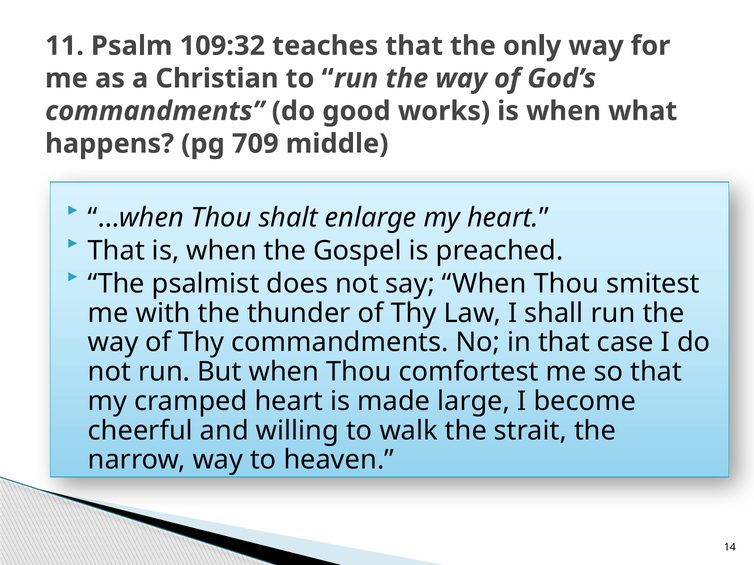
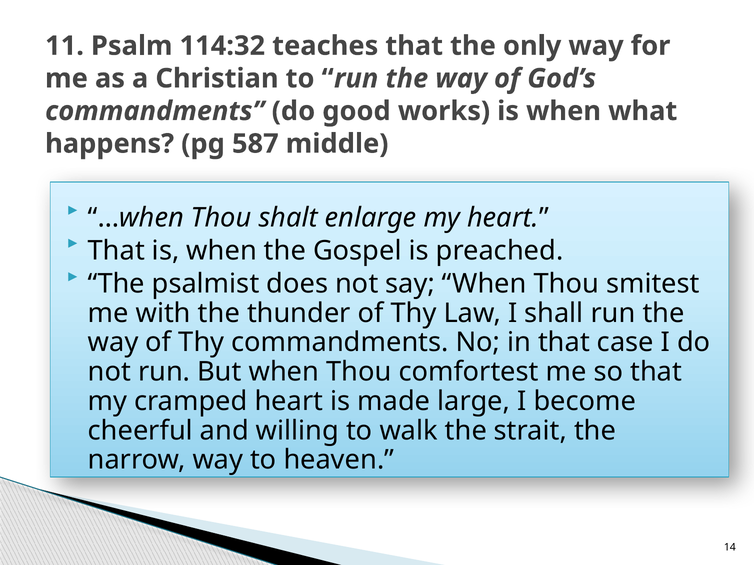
109:32: 109:32 -> 114:32 (222, 46)
709: 709 -> 587 (255, 144)
